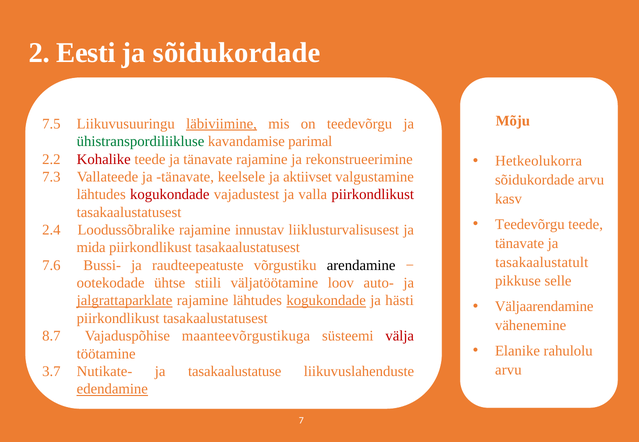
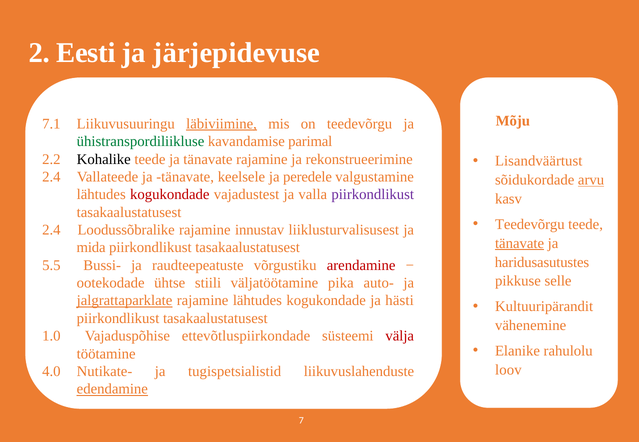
ja sõidukordade: sõidukordade -> järjepidevuse (237, 53)
7.5: 7.5 -> 7.1 (51, 124)
Kohalike colour: red -> black (104, 159)
Hetkeolukorra: Hetkeolukorra -> Lisandväärtust (539, 161)
7.3: 7.3 -> 2.4 (51, 177)
aktiivset: aktiivset -> peredele (308, 177)
arvu underline: none -> present (591, 180)
piirkondlikust colour: red -> purple (373, 195)
tänavate underline: none -> present (520, 243)
tasakaalustatult: tasakaalustatult -> haridusasutustes (542, 262)
7.6: 7.6 -> 5.5 (51, 265)
arendamine colour: black -> red (361, 265)
loov: loov -> pika (341, 283)
kogukondade underline: present -> none (326, 301)
Väljaarendamine: Väljaarendamine -> Kultuuripärandit (544, 307)
8.7: 8.7 -> 1.0 (51, 336)
maanteevõrgustikuga: maanteevõrgustikuga -> ettevõtluspiirkondade (246, 336)
arvu: arvu -> loov (508, 370)
3.7: 3.7 -> 4.0 (51, 372)
tasakaalustatuse: tasakaalustatuse -> tugispetsialistid (235, 372)
